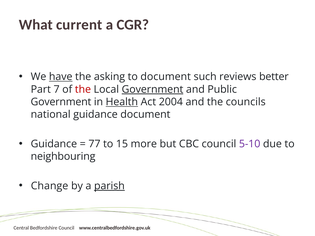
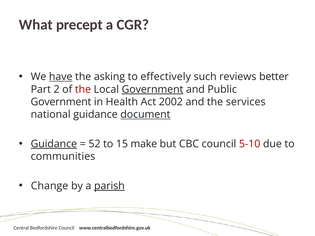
current: current -> precept (79, 25)
to document: document -> effectively (166, 77)
7: 7 -> 2 (57, 89)
Health underline: present -> none (122, 102)
2004: 2004 -> 2002 (171, 102)
councils: councils -> services (246, 102)
document underline: none -> present (145, 115)
Guidance underline: none -> present (54, 144)
77: 77 -> 52 (94, 144)
more: more -> make (144, 144)
5-10 colour: purple -> red (250, 144)
neighbouring: neighbouring -> communities (63, 157)
